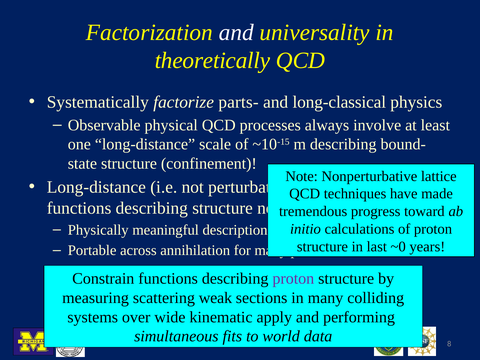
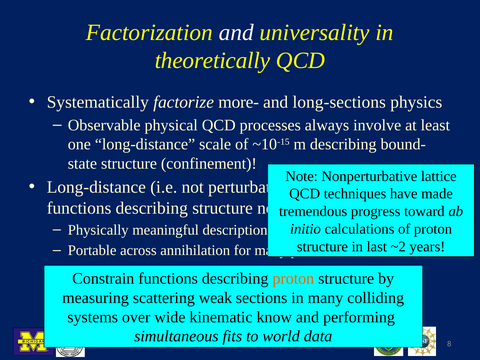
parts-: parts- -> more- (239, 102)
long-classical: long-classical -> long-sections (339, 102)
~0: ~0 -> ~2 (398, 247)
proton colour: purple -> orange (293, 279)
apply: apply -> know (274, 317)
